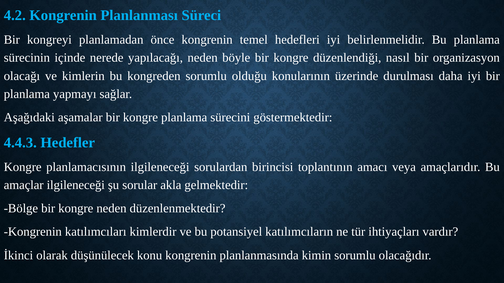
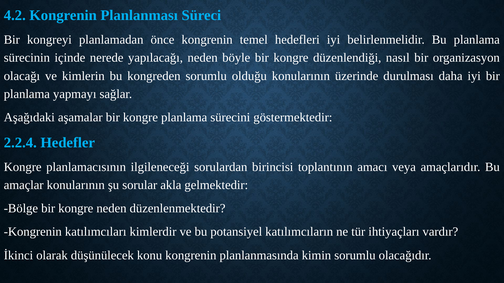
4.4.3: 4.4.3 -> 2.2.4 (20, 143)
amaçlar ilgileneceği: ilgileneceği -> konularının (76, 185)
